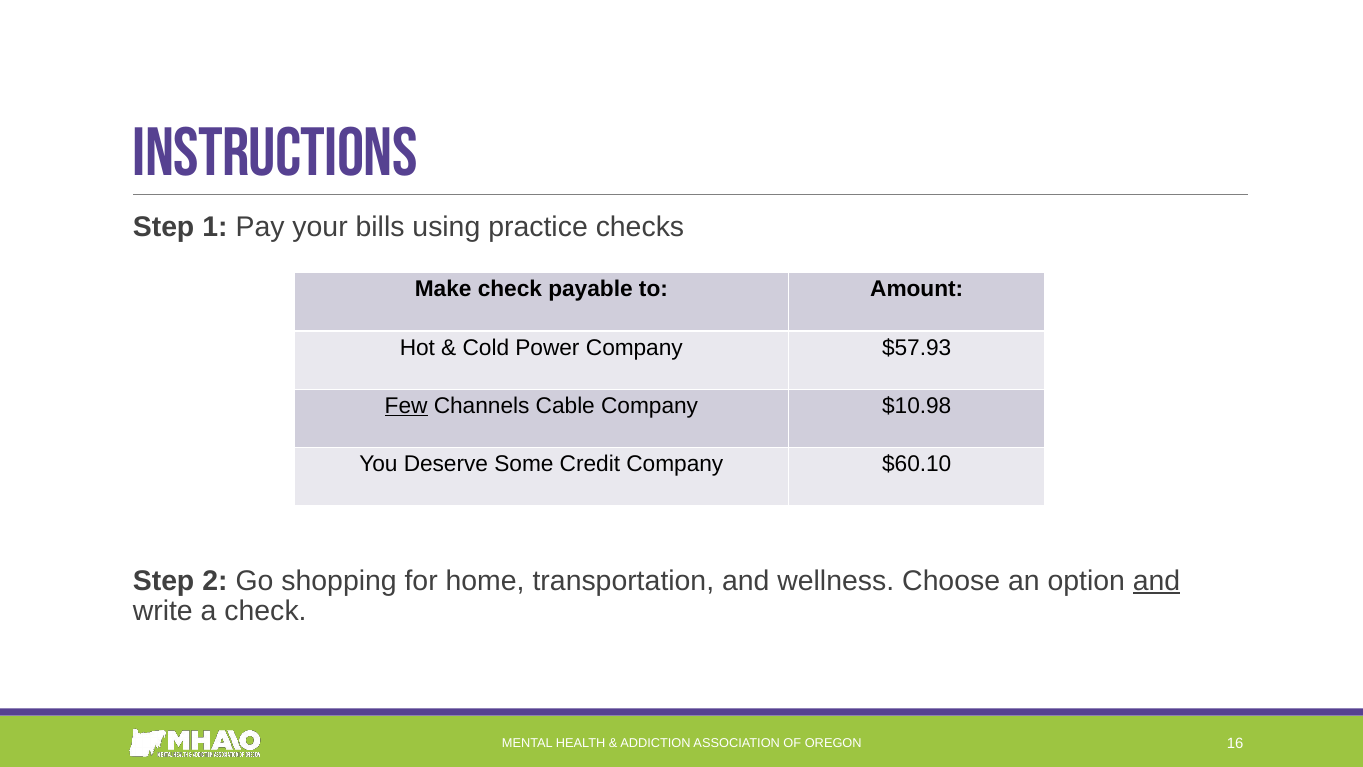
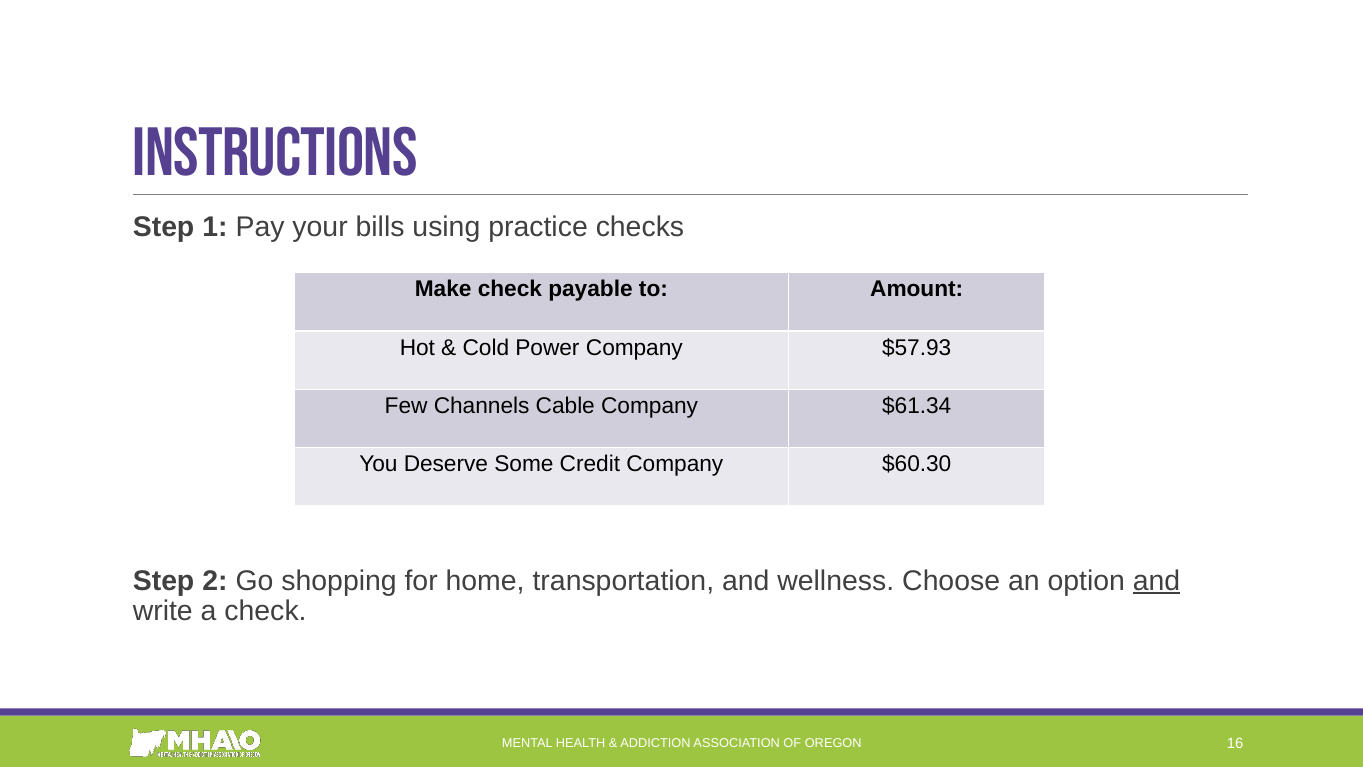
Few underline: present -> none (406, 406)
$10.98: $10.98 -> $61.34 (917, 406)
$60.10: $60.10 -> $60.30 (917, 464)
